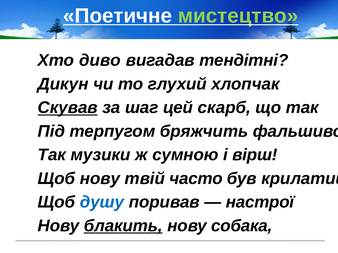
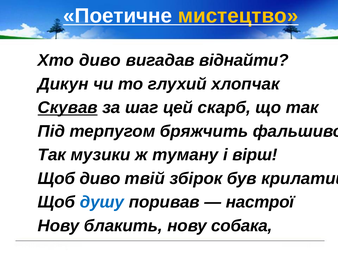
мистецтво colour: light green -> yellow (238, 16)
тендітні: тендітні -> віднайти (244, 61)
сумною: сумною -> туману (185, 155)
Щоб нову: нову -> диво (100, 179)
часто: часто -> збірок (196, 179)
блакить underline: present -> none (123, 226)
